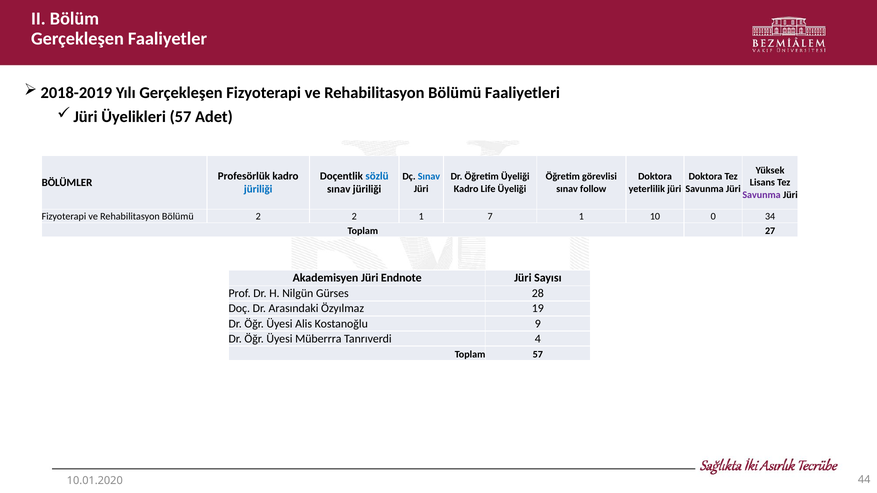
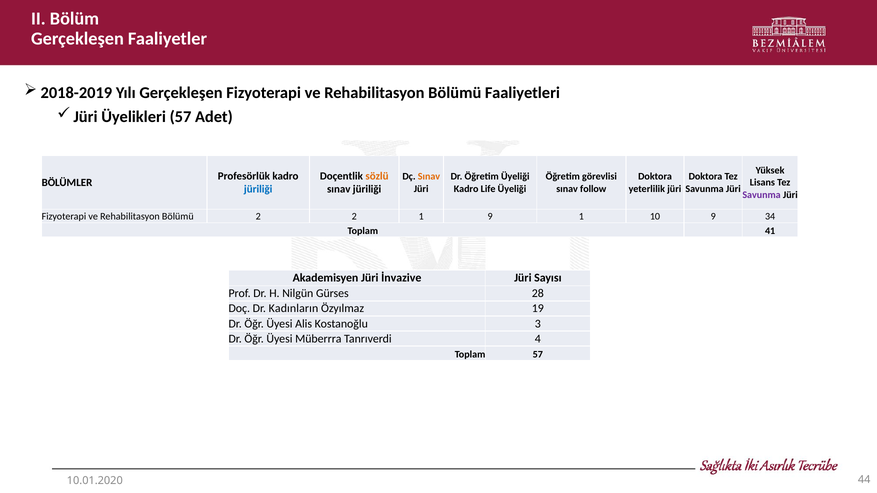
sözlü colour: blue -> orange (377, 176)
Sınav colour: blue -> orange (429, 177)
1 7: 7 -> 9 (490, 217)
10 0: 0 -> 9 (713, 217)
27: 27 -> 41 (770, 231)
Endnote: Endnote -> İnvazive (401, 278)
Arasındaki: Arasındaki -> Kadınların (293, 309)
9: 9 -> 3 (538, 324)
